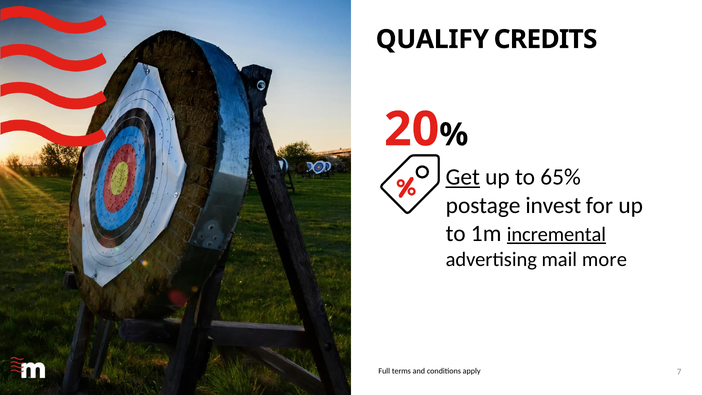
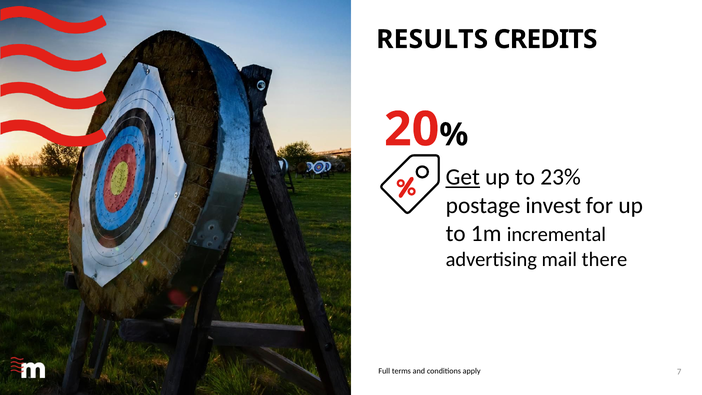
QUALIFY: QUALIFY -> RESULTS (432, 39)
65%: 65% -> 23% (561, 177)
incremental underline: present -> none (556, 234)
more: more -> there (604, 260)
